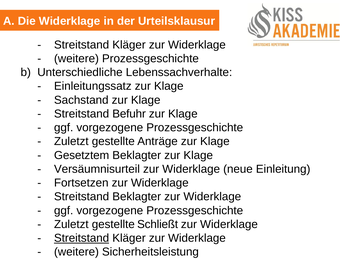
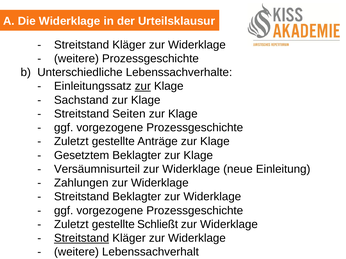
zur underline: none -> present (143, 86)
Befuhr: Befuhr -> Seiten (129, 114)
Fortsetzen: Fortsetzen -> Zahlungen (81, 183)
Sicherheitsleistung: Sicherheitsleistung -> Lebenssachverhalt (150, 252)
